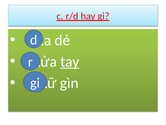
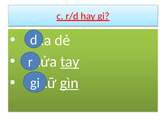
gìn underline: none -> present (69, 83)
